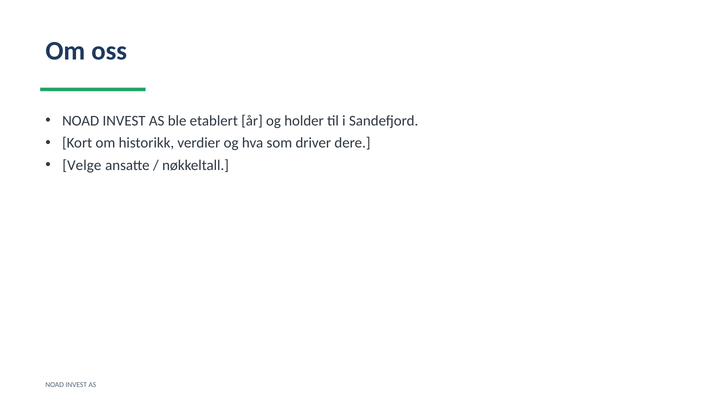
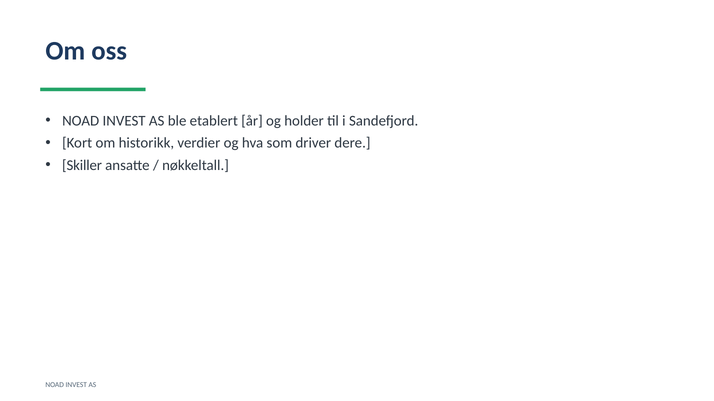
Velge: Velge -> Skiller (82, 166)
